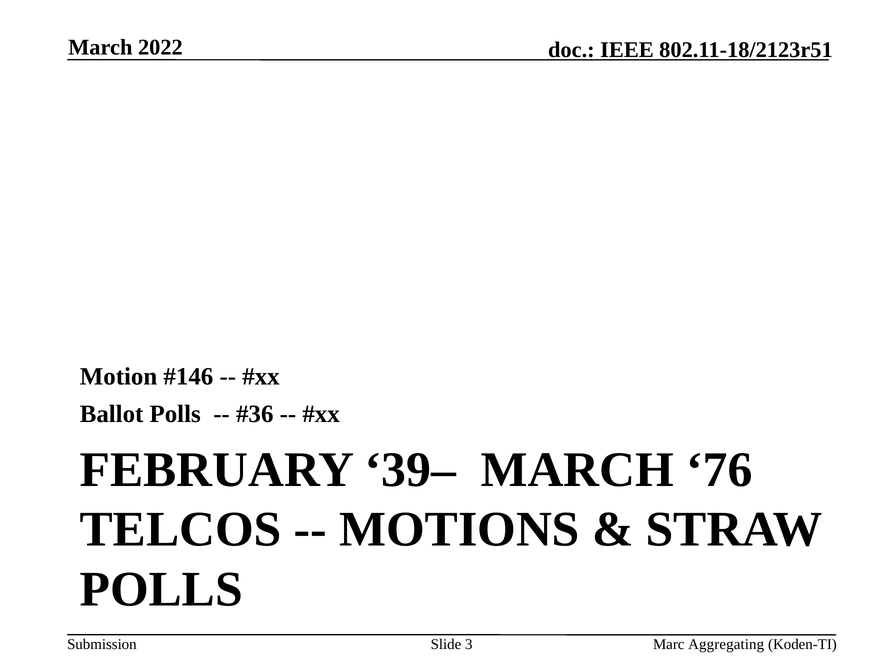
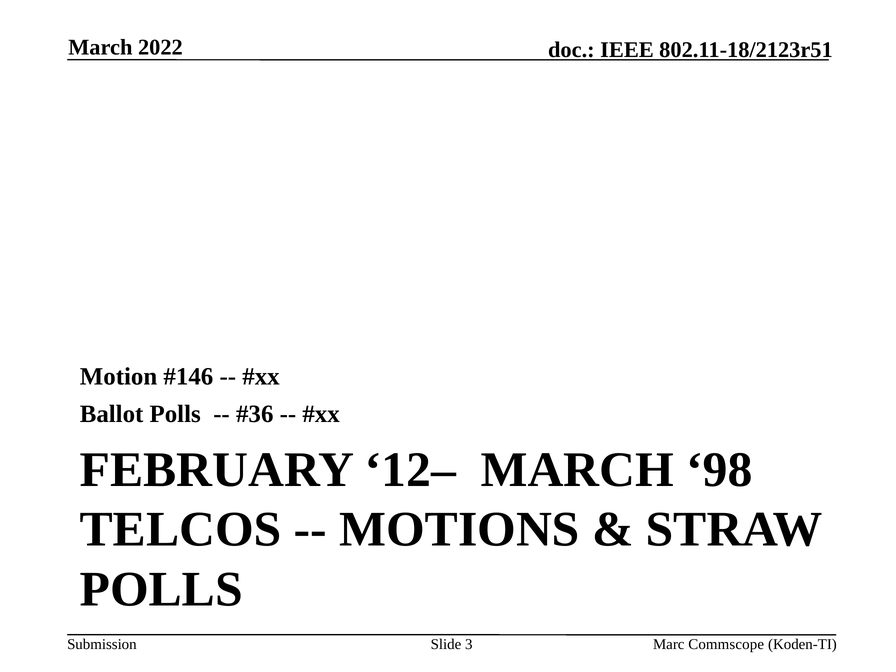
39–: 39– -> 12– (410, 470)
76: 76 -> 98 (719, 470)
Aggregating: Aggregating -> Commscope (726, 644)
